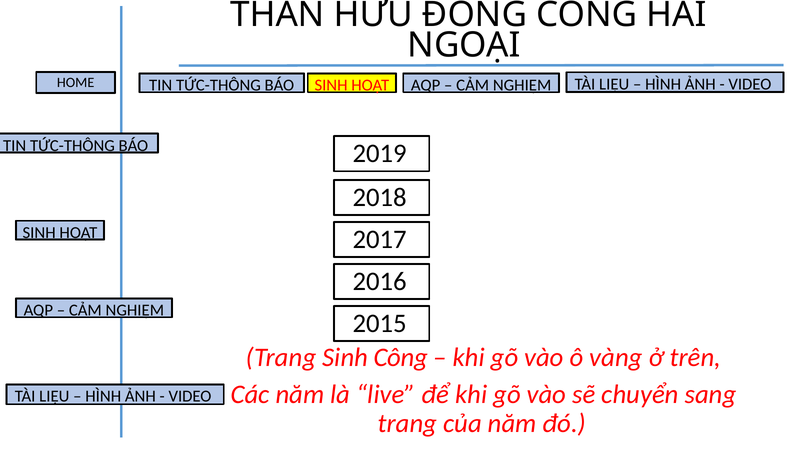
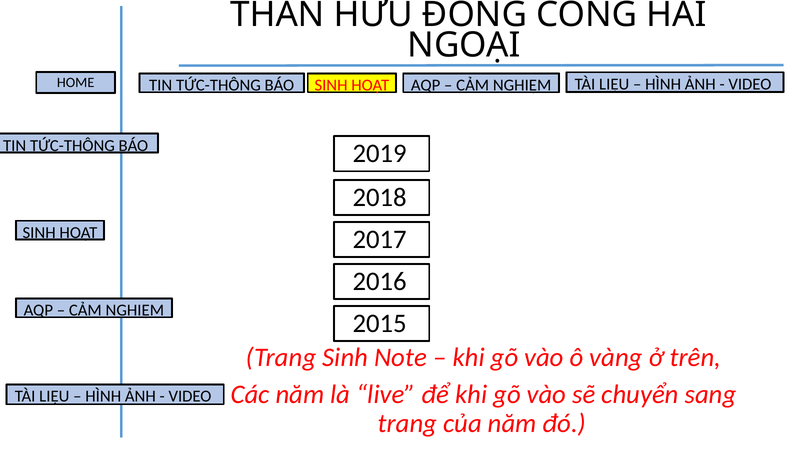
Sinh Công: Công -> Note (401, 358)
